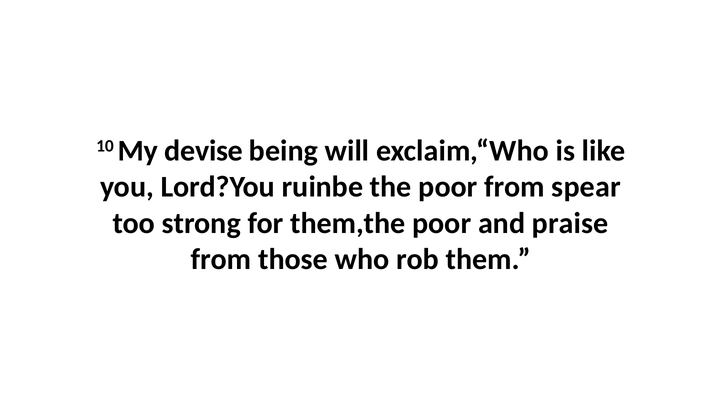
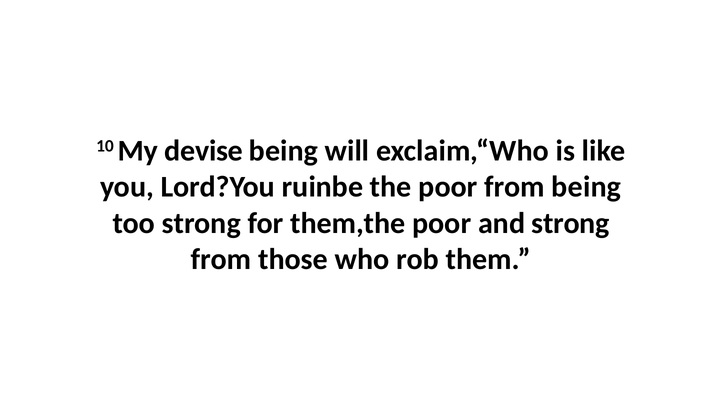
from spear: spear -> being (586, 187)
and praise: praise -> strong (570, 223)
